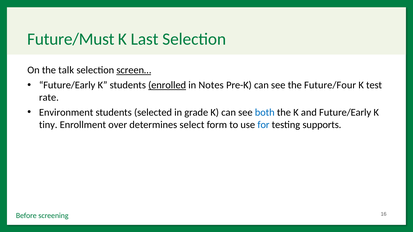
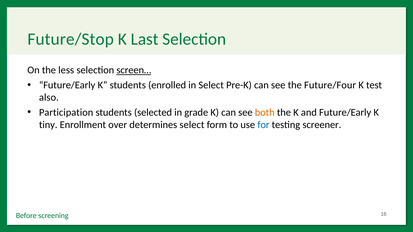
Future/Must: Future/Must -> Future/Stop (71, 39)
talk: talk -> less (66, 70)
enrolled underline: present -> none (167, 85)
in Notes: Notes -> Select (211, 85)
rate: rate -> also (49, 98)
Environment: Environment -> Participation (66, 113)
both colour: blue -> orange (265, 113)
supports: supports -> screener (322, 125)
